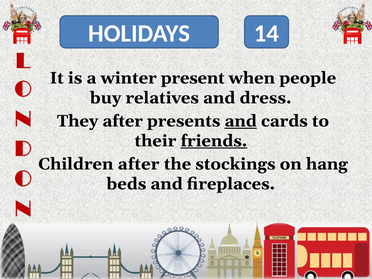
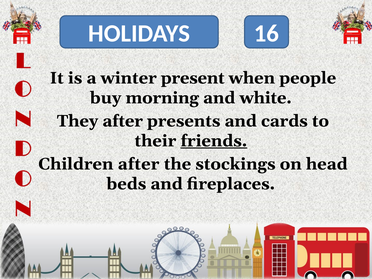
14: 14 -> 16 (266, 34)
relatives: relatives -> morning (162, 98)
dress: dress -> white (266, 98)
and underline: present -> none (241, 121)
hang: hang -> head (327, 164)
